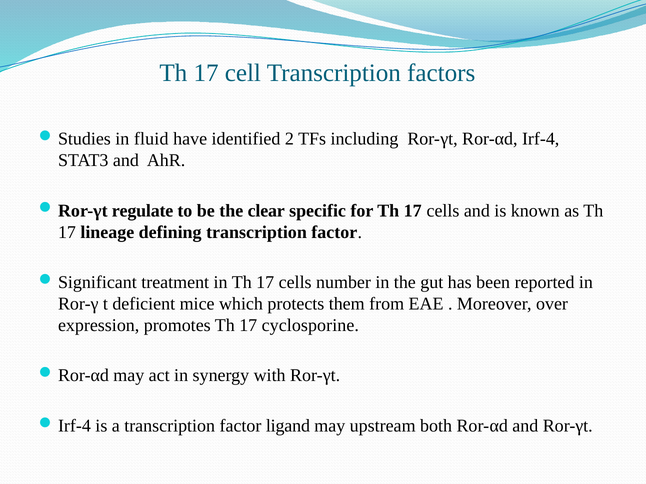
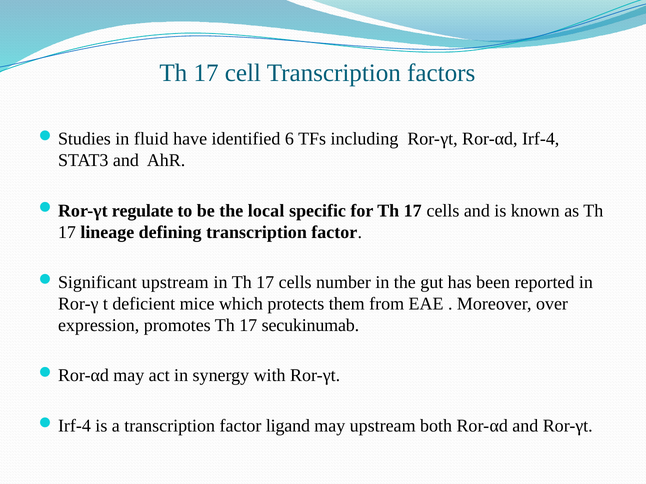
2: 2 -> 6 (289, 139)
clear: clear -> local (266, 211)
treatment: treatment -> upstream (175, 283)
cyclosporine: cyclosporine -> secukinumab (310, 326)
